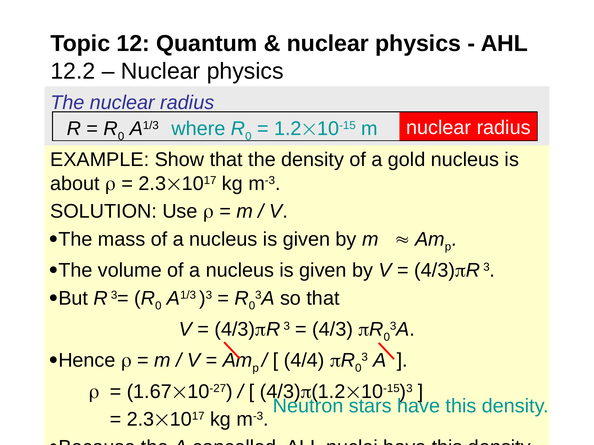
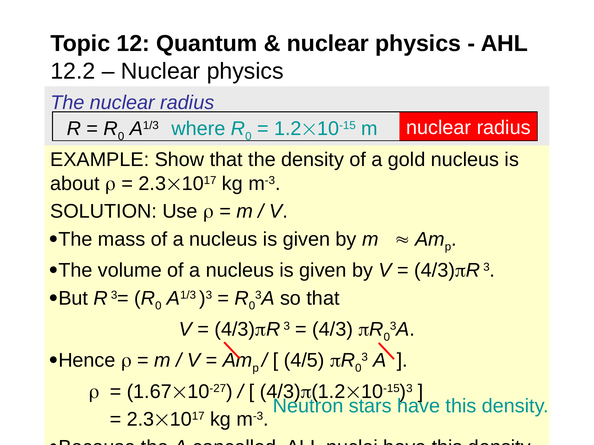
4/4: 4/4 -> 4/5 (304, 361)
